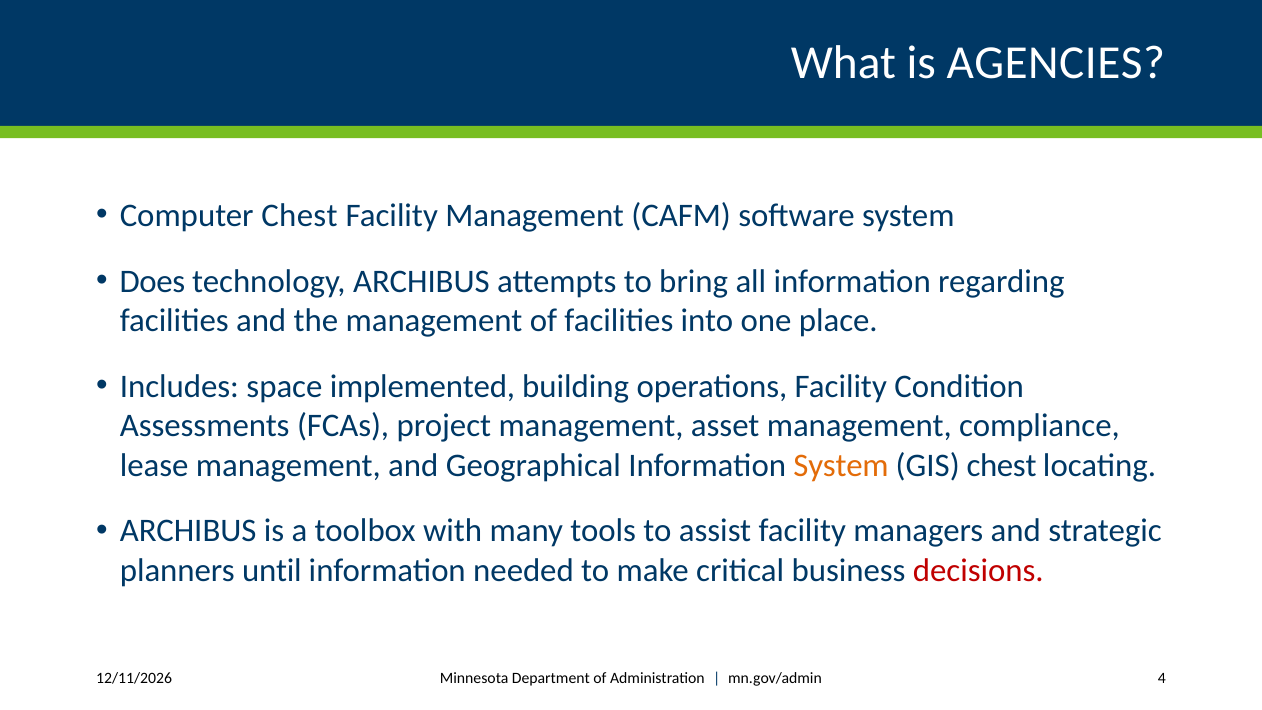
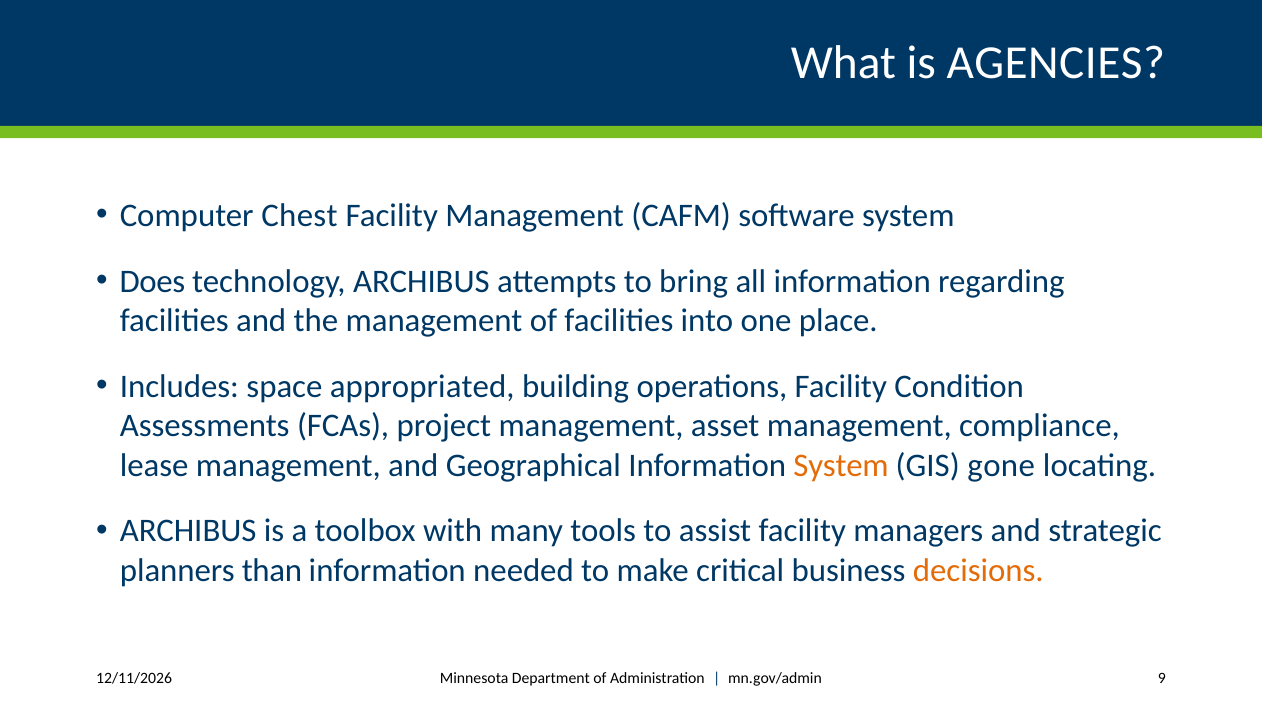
implemented: implemented -> appropriated (422, 386)
GIS chest: chest -> gone (1001, 465)
until: until -> than (272, 570)
decisions colour: red -> orange (978, 570)
4: 4 -> 9 (1162, 678)
